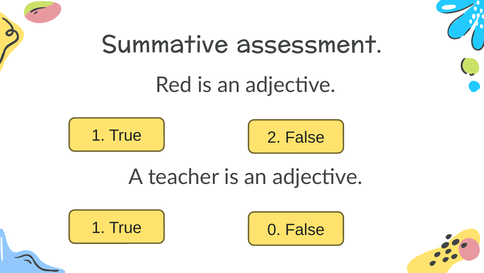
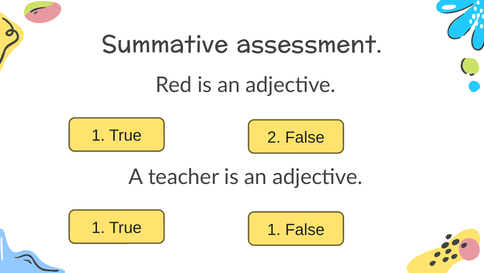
True 0: 0 -> 1 (274, 229)
